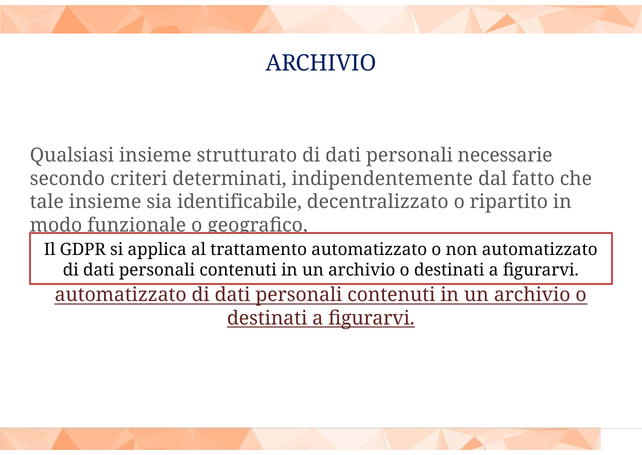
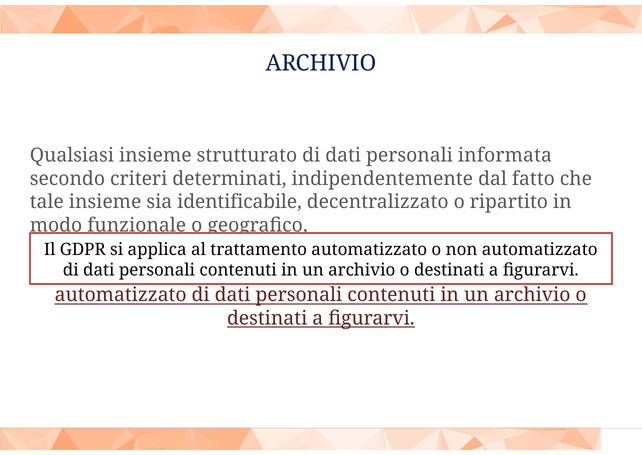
necessarie: necessarie -> informata (505, 156)
